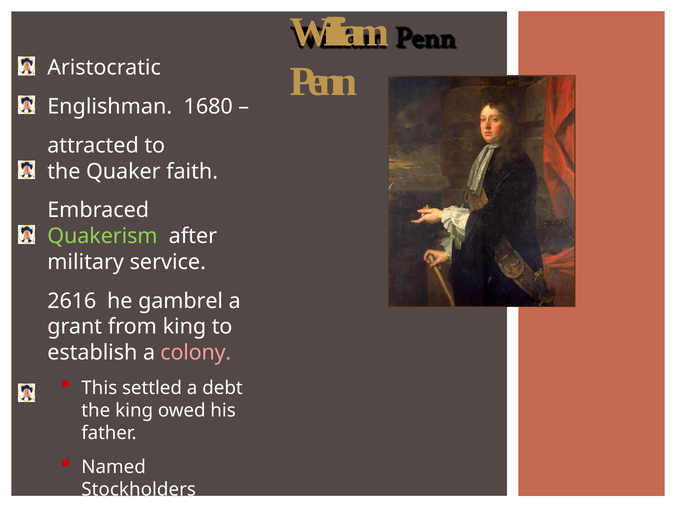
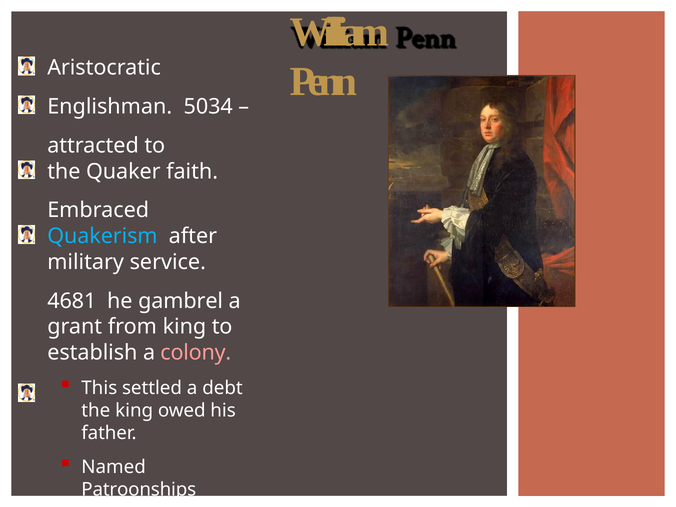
1680: 1680 -> 5034 (208, 107)
Quakerism colour: light green -> light blue (102, 236)
2616: 2616 -> 4681 (72, 301)
Stockholders: Stockholders -> Patroonships (139, 490)
